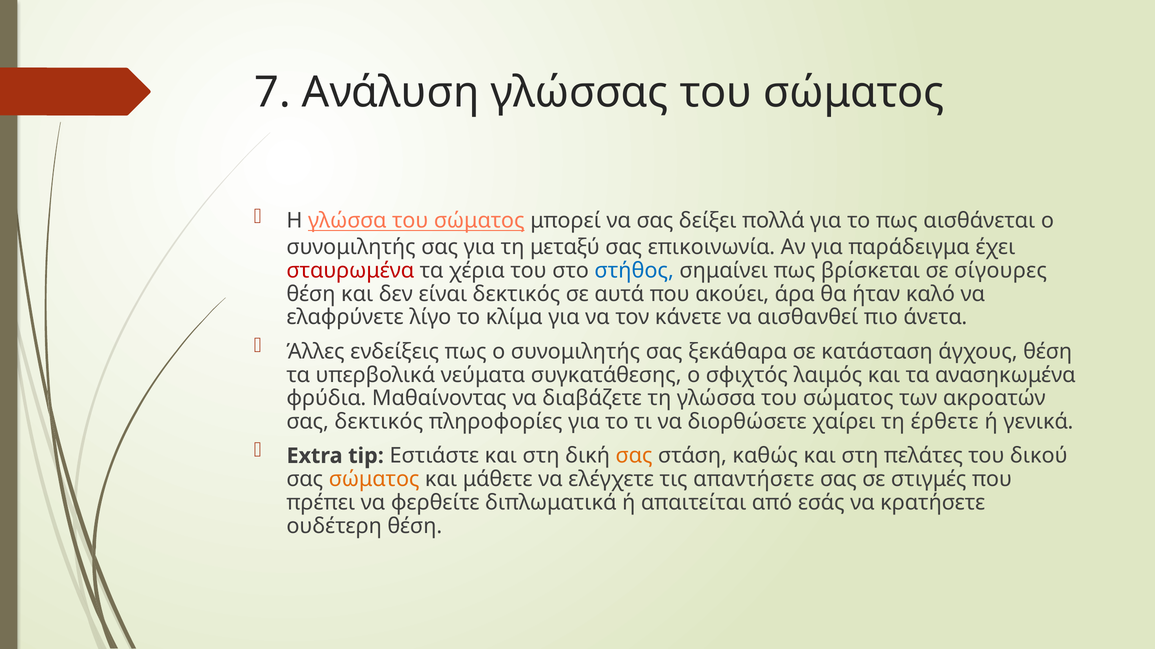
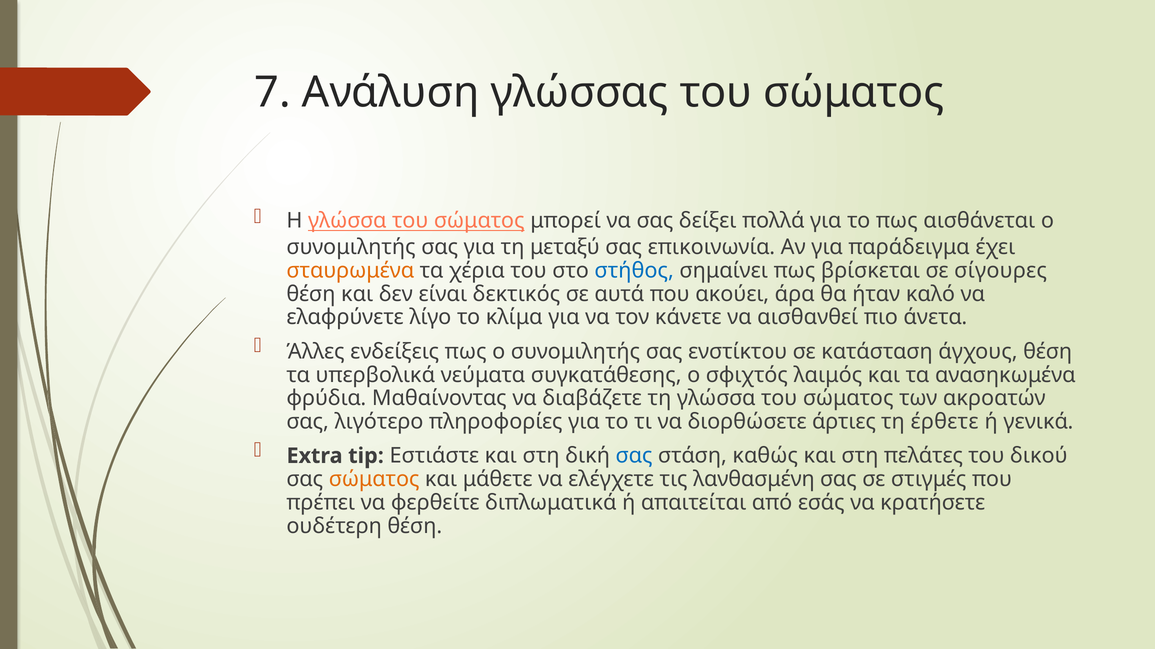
σταυρωμένα colour: red -> orange (350, 271)
ξεκάθαρα: ξεκάθαρα -> ενστίκτου (738, 352)
σας δεκτικός: δεκτικός -> λιγότερο (379, 422)
χαίρει: χαίρει -> άρτιες (844, 422)
σας colour: orange -> blue (634, 456)
απαντήσετε: απαντήσετε -> λανθασμένη (754, 480)
